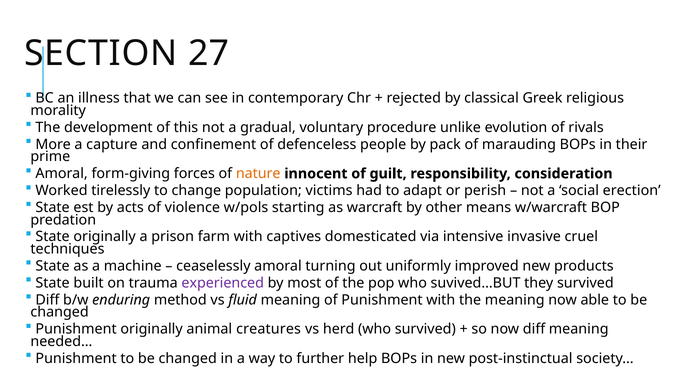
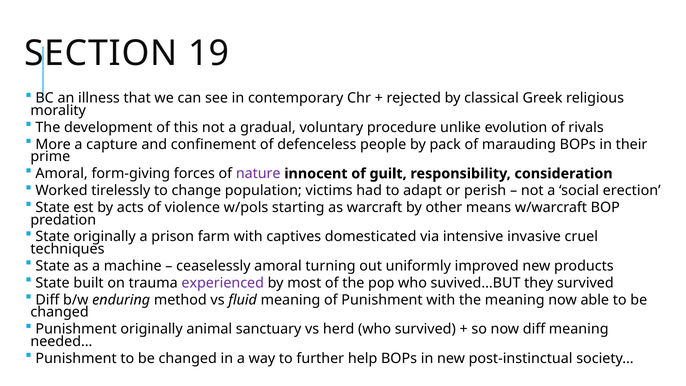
27: 27 -> 19 (209, 53)
nature colour: orange -> purple (258, 174)
creatures: creatures -> sanctuary (269, 329)
